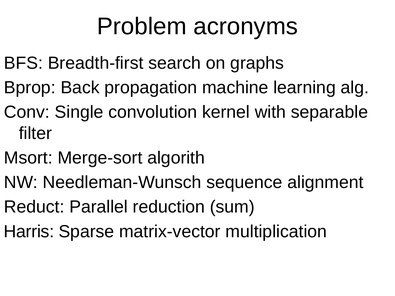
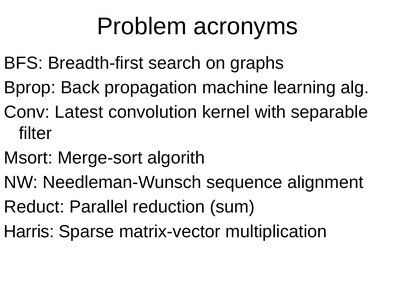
Single: Single -> Latest (79, 112)
